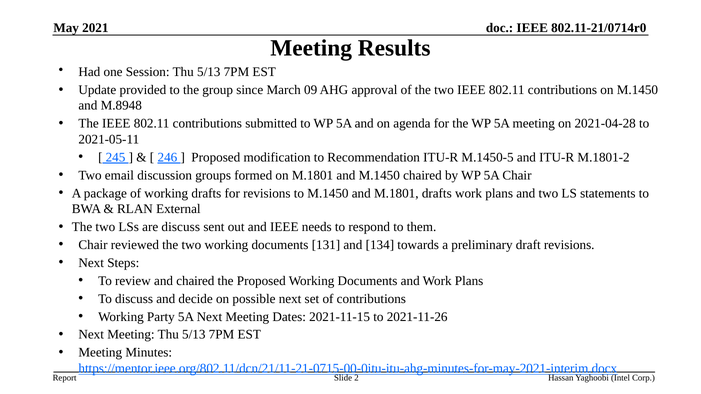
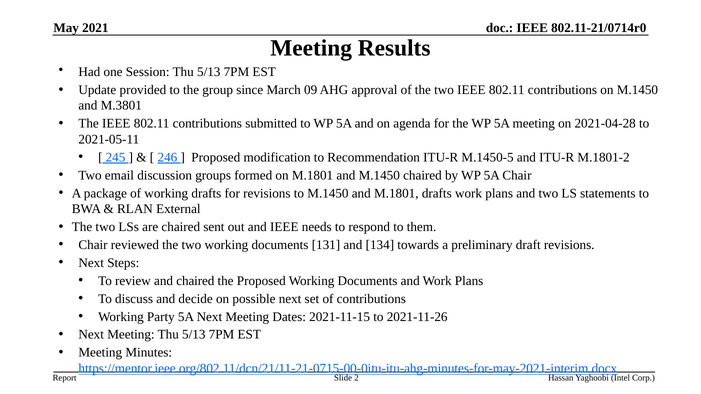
M.8948: M.8948 -> M.3801 (121, 106)
are discuss: discuss -> chaired (181, 227)
